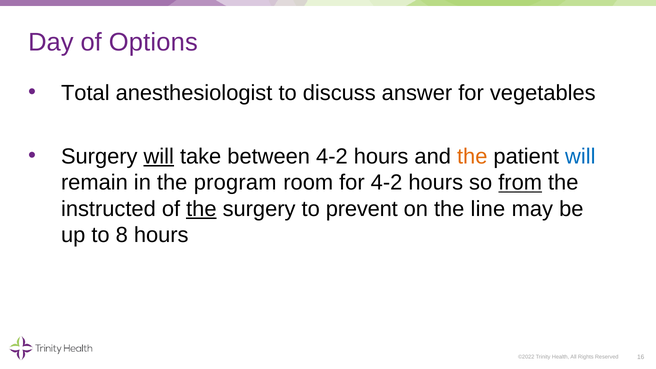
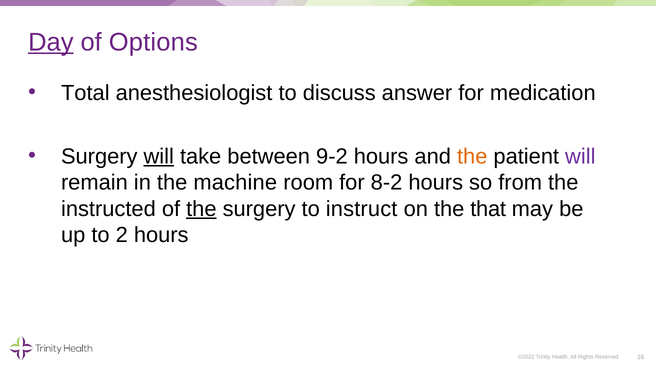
Day underline: none -> present (51, 43)
vegetables: vegetables -> medication (543, 93)
between 4-2: 4-2 -> 9-2 (332, 156)
will colour: blue -> purple (580, 156)
program: program -> machine (235, 183)
for 4-2: 4-2 -> 8-2 (387, 183)
from underline: present -> none (520, 183)
prevent: prevent -> instruct (362, 209)
line: line -> that (488, 209)
8: 8 -> 2 (122, 235)
